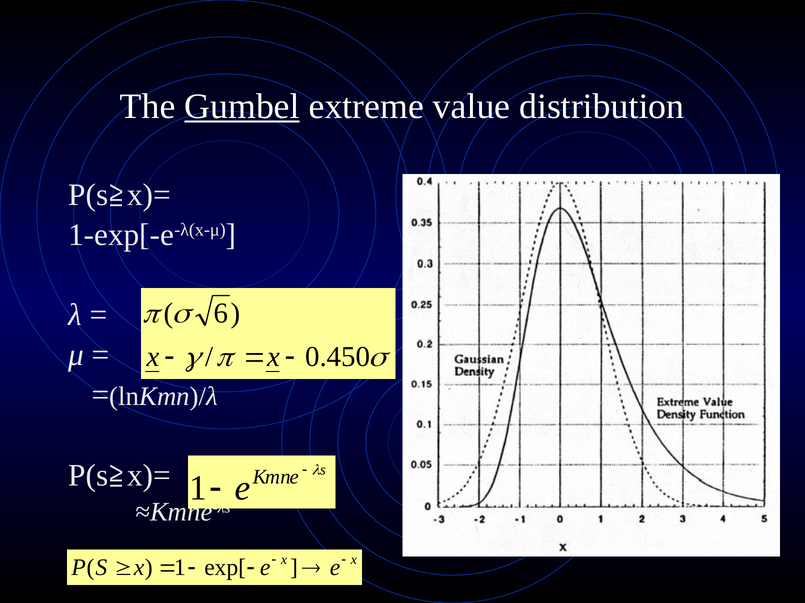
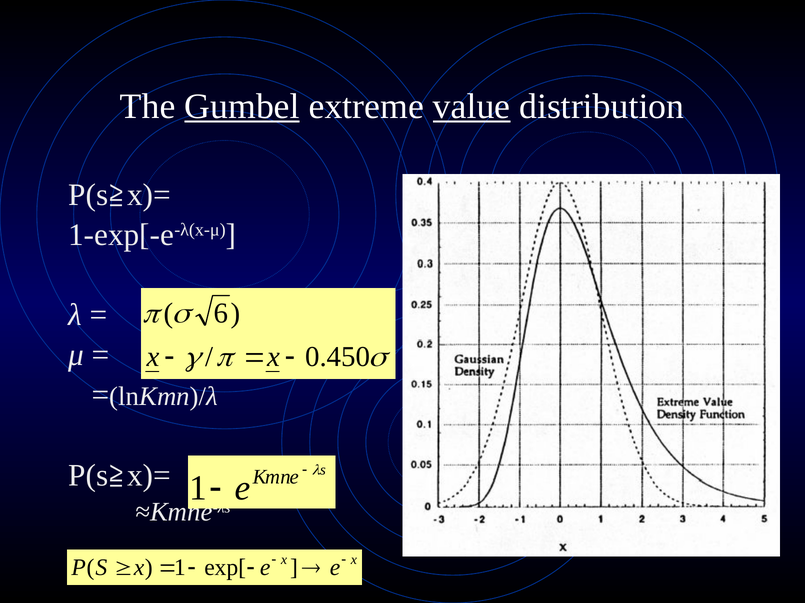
value underline: none -> present (472, 106)
